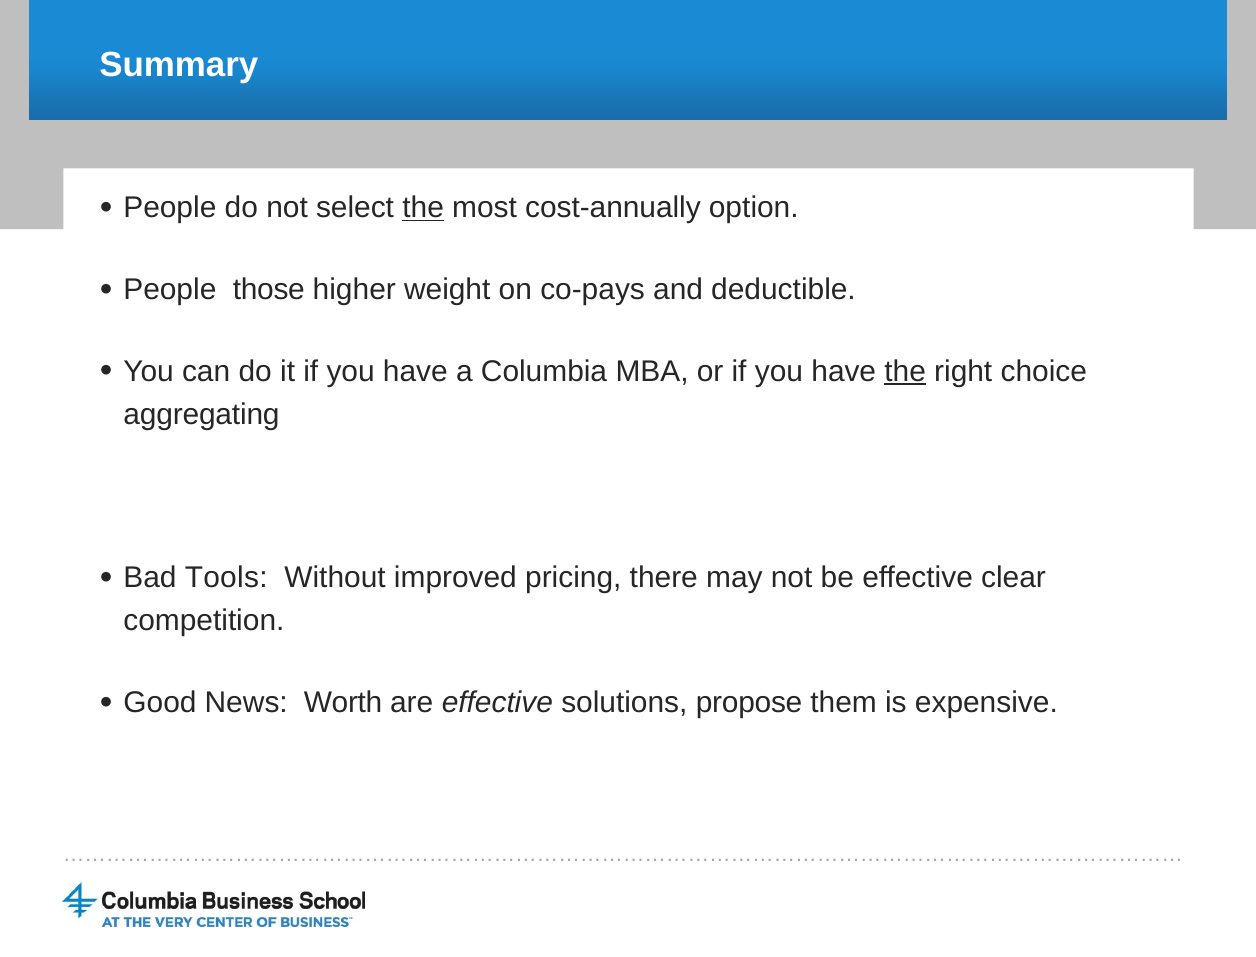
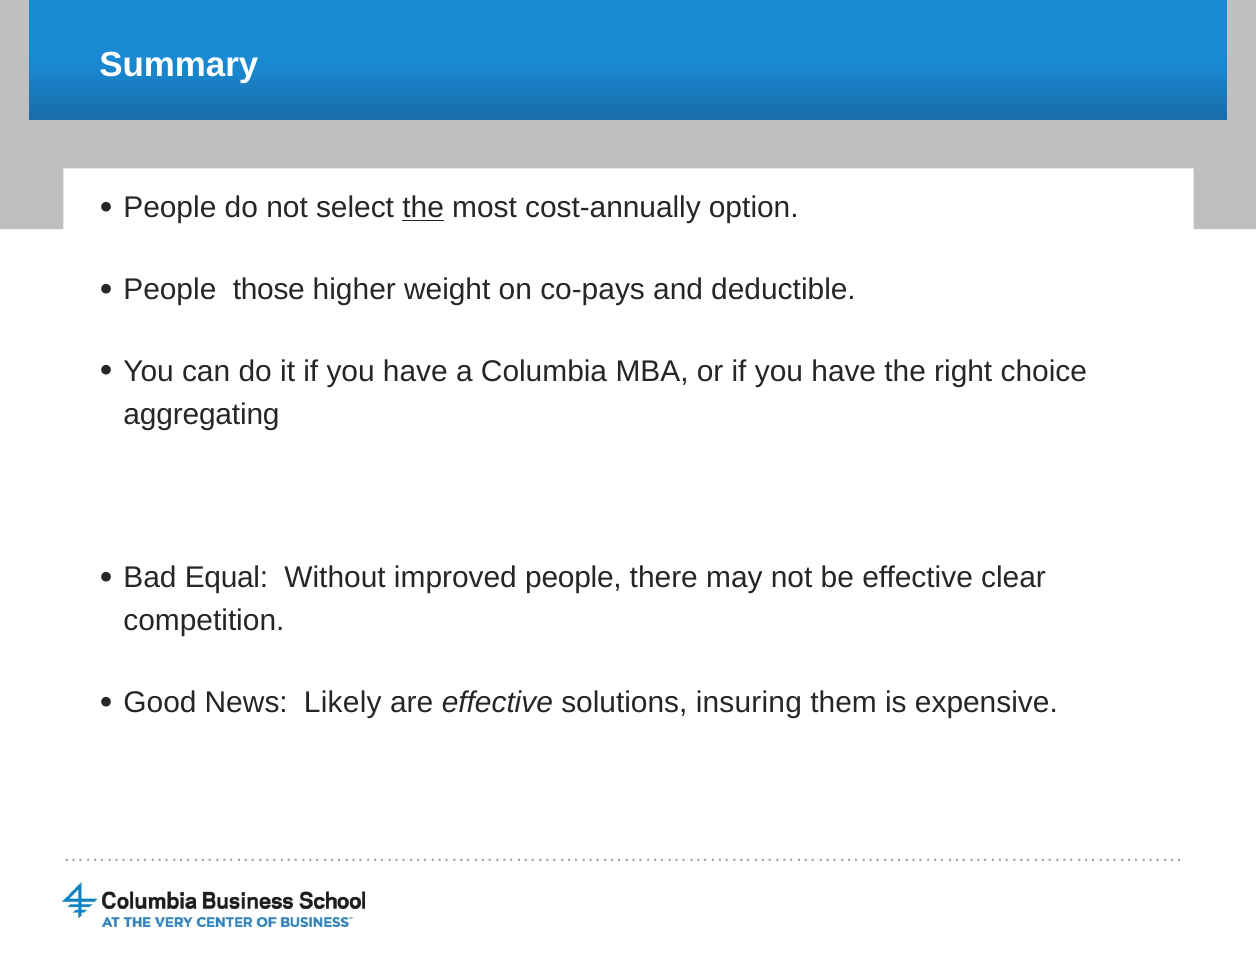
the underline: present -> none (905, 371)
Tools: Tools -> Equal (226, 578)
improved pricing: pricing -> people (573, 578)
Worth: Worth -> Likely (343, 703)
propose: propose -> insuring (749, 703)
